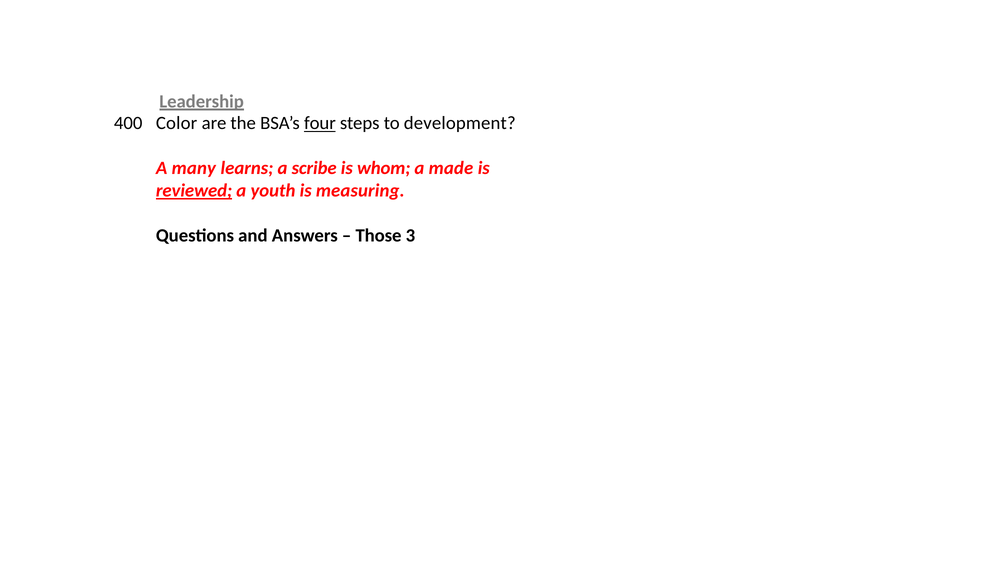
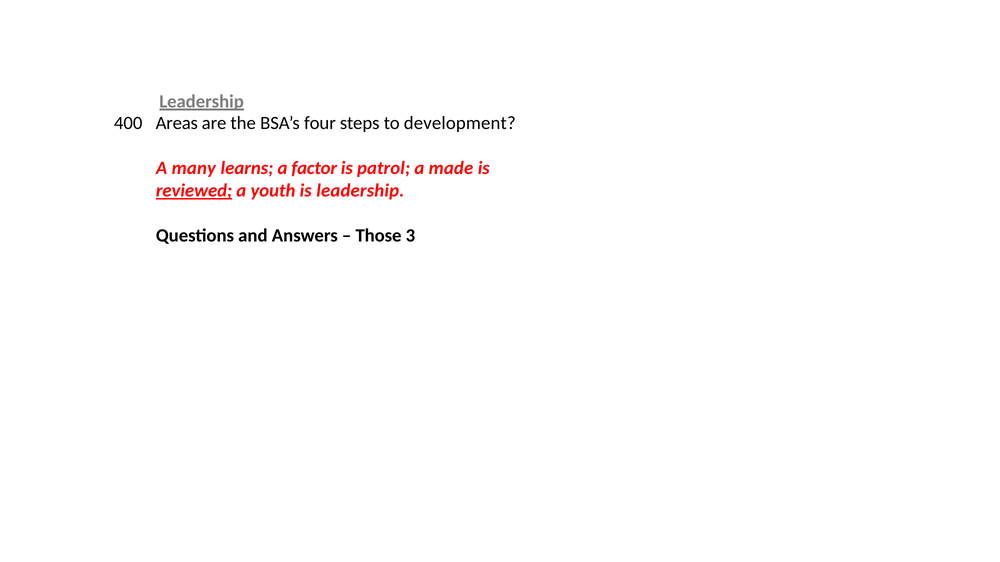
Color: Color -> Areas (177, 123)
four underline: present -> none (320, 123)
scribe: scribe -> factor (314, 168)
whom: whom -> patrol (384, 168)
is measuring: measuring -> leadership (360, 191)
